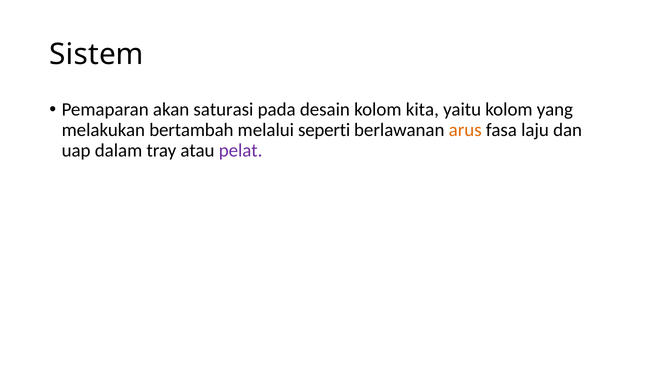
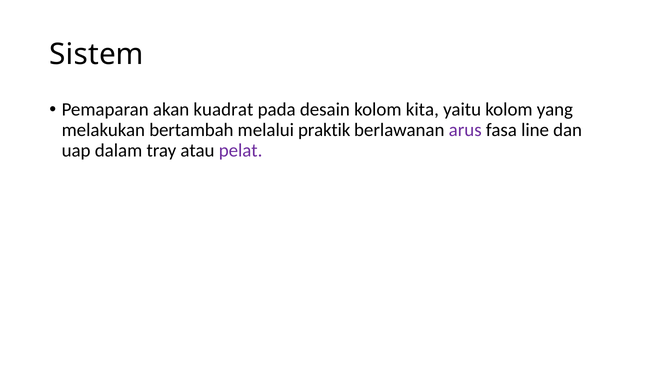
saturasi: saturasi -> kuadrat (223, 110)
seperti: seperti -> praktik (324, 130)
arus colour: orange -> purple (465, 130)
laju: laju -> line (535, 130)
